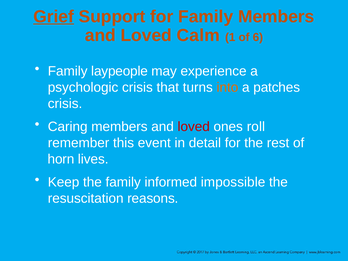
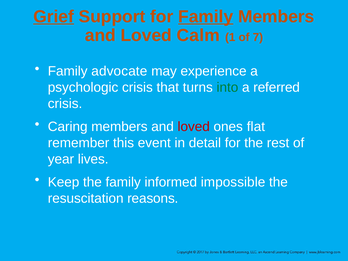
Family underline: none -> present (206, 17)
6: 6 -> 7 (258, 37)
laypeople: laypeople -> advocate (119, 71)
into colour: orange -> green (227, 87)
patches: patches -> referred (277, 87)
roll: roll -> flat (256, 127)
horn: horn -> year (61, 159)
